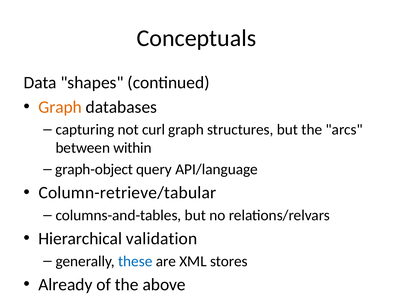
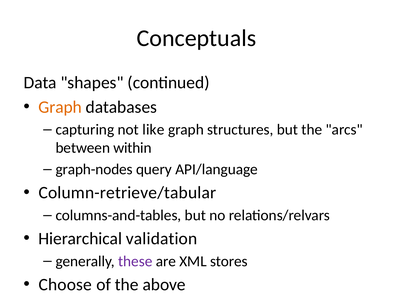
curl: curl -> like (153, 129)
graph-object: graph-object -> graph-nodes (94, 169)
these colour: blue -> purple (135, 261)
Already: Already -> Choose (65, 284)
